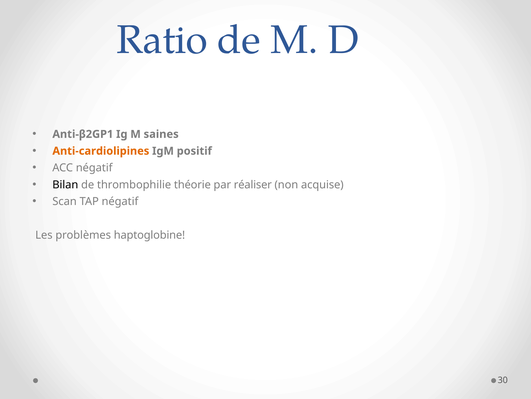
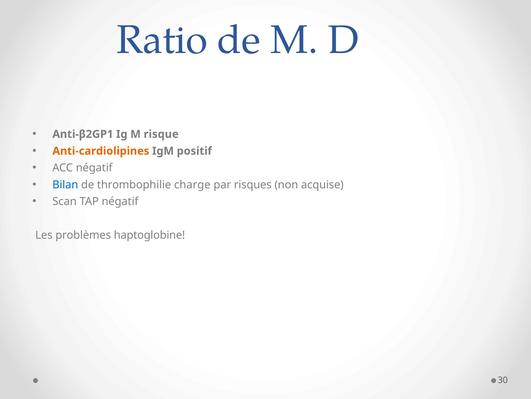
saines: saines -> risque (161, 134)
Bilan colour: black -> blue (65, 184)
théorie: théorie -> charge (192, 184)
réaliser: réaliser -> risques (253, 184)
